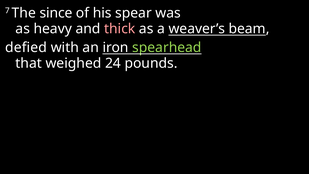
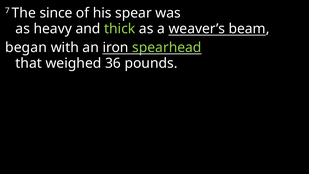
thick colour: pink -> light green (120, 29)
defied: defied -> began (26, 47)
24: 24 -> 36 (113, 63)
